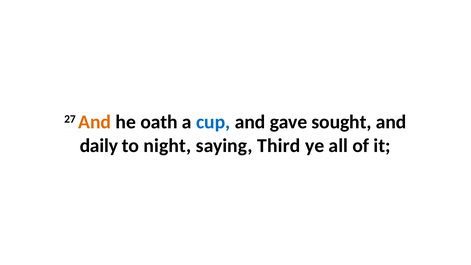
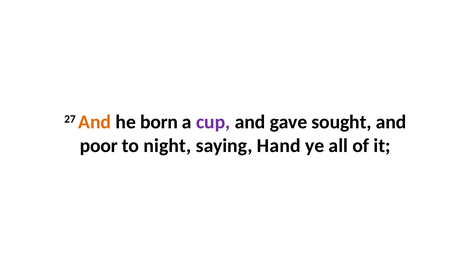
oath: oath -> born (159, 122)
cup colour: blue -> purple (213, 122)
daily: daily -> poor (99, 146)
Third: Third -> Hand (279, 146)
